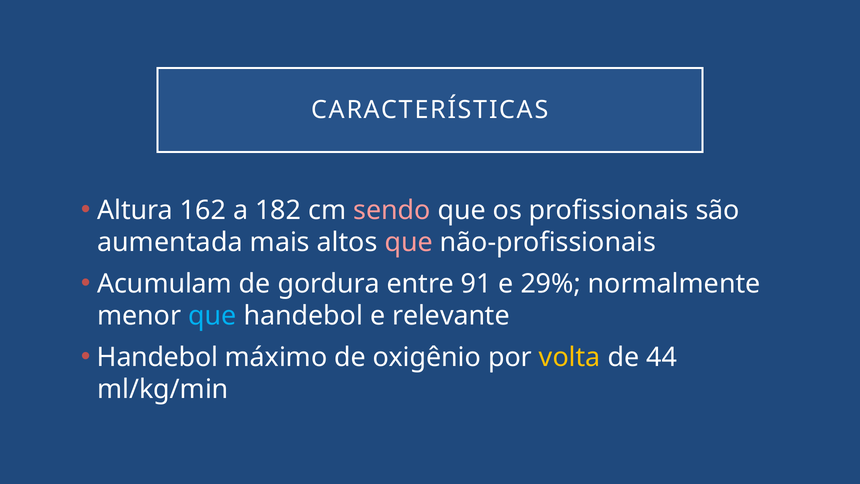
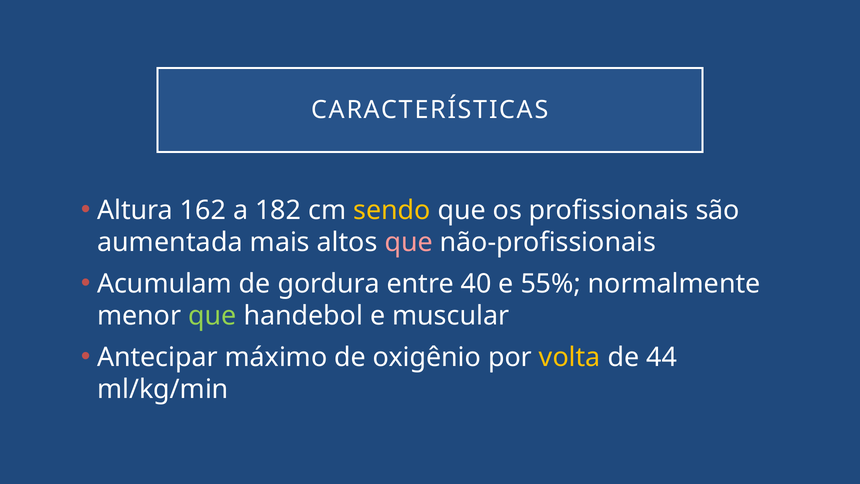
sendo colour: pink -> yellow (392, 210)
91: 91 -> 40 (476, 283)
29%: 29% -> 55% (551, 283)
que colour: light blue -> light green (212, 316)
relevante: relevante -> muscular (451, 316)
Handebol: Handebol -> Antecipar (157, 357)
